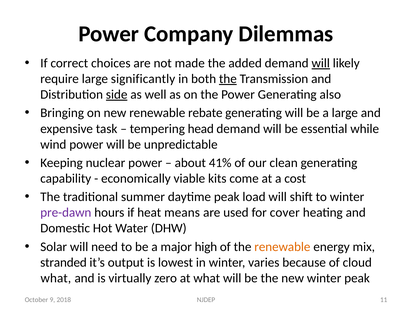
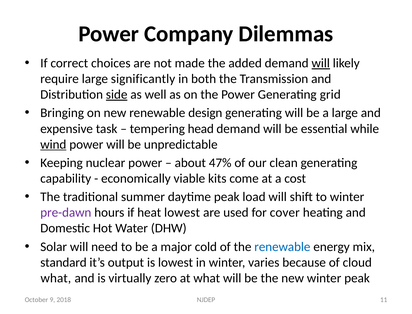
the underline: present -> none (228, 79)
also: also -> grid (330, 95)
rebate: rebate -> design (205, 113)
wind underline: none -> present (53, 144)
41%: 41% -> 47% (220, 163)
heat means: means -> lowest (182, 213)
high: high -> cold (206, 247)
renewable colour: orange -> blue (282, 247)
stranded: stranded -> standard (63, 262)
